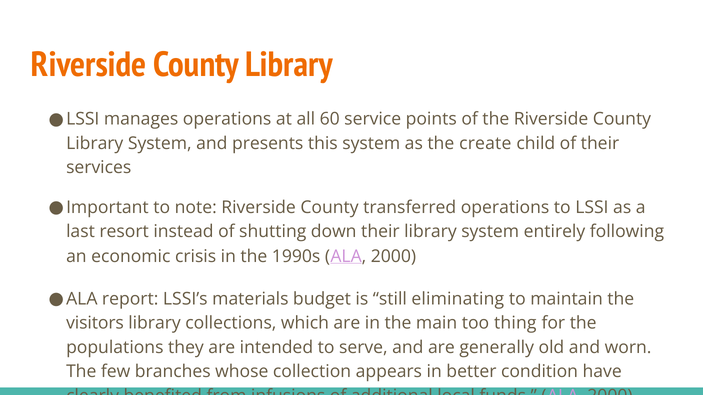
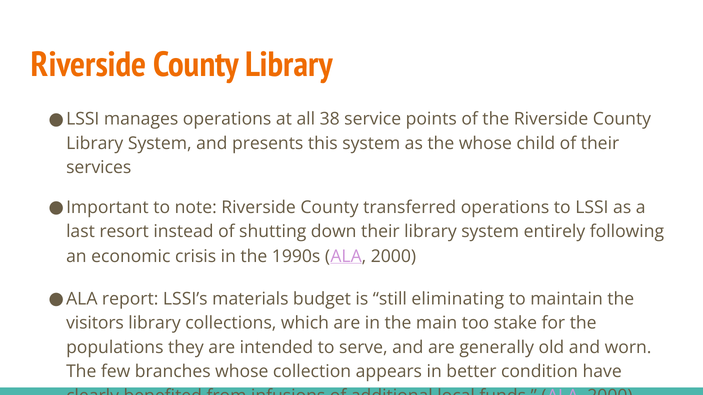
60: 60 -> 38 (330, 119)
the create: create -> whose (485, 144)
thing: thing -> stake (515, 324)
